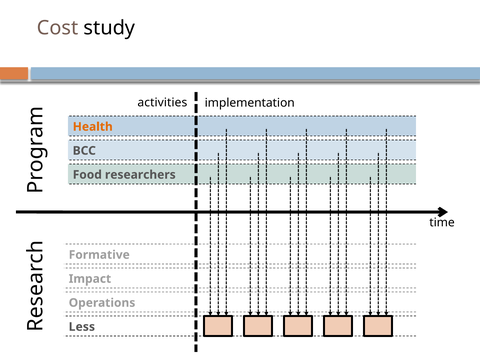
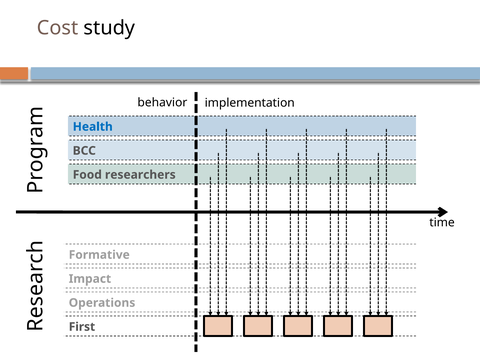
activities: activities -> behavior (162, 102)
Health colour: orange -> blue (93, 127)
Less: Less -> First (82, 327)
